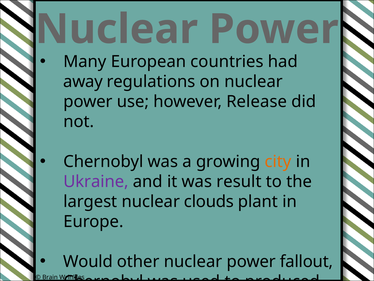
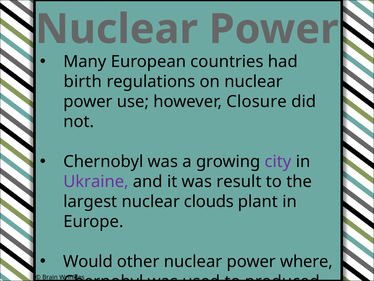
away: away -> birth (83, 82)
Release: Release -> Closure (257, 101)
city colour: orange -> purple (278, 161)
fallout: fallout -> where (306, 261)
